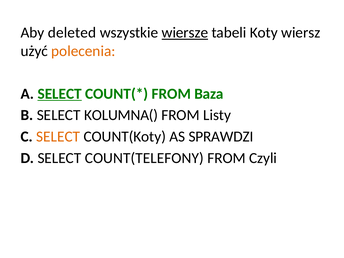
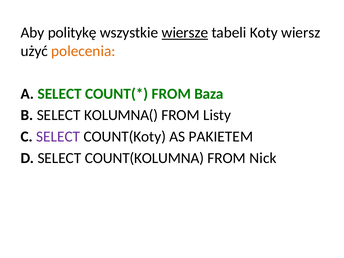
deleted: deleted -> politykę (72, 33)
SELECT underline: present -> none (60, 94)
SELECT colour: orange -> purple (58, 137)
SPRAWDZI: SPRAWDZI -> PAKIETEM (221, 137)
COUNT(TELEFONY: COUNT(TELEFONY -> COUNT(KOLUMNA (144, 158)
Czyli: Czyli -> Nick (263, 158)
